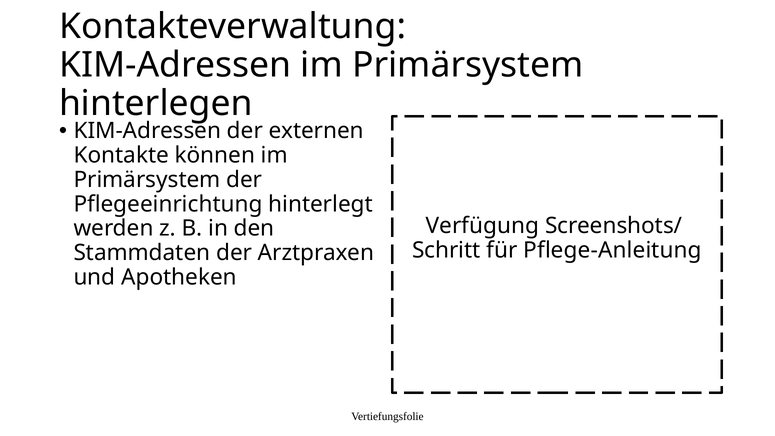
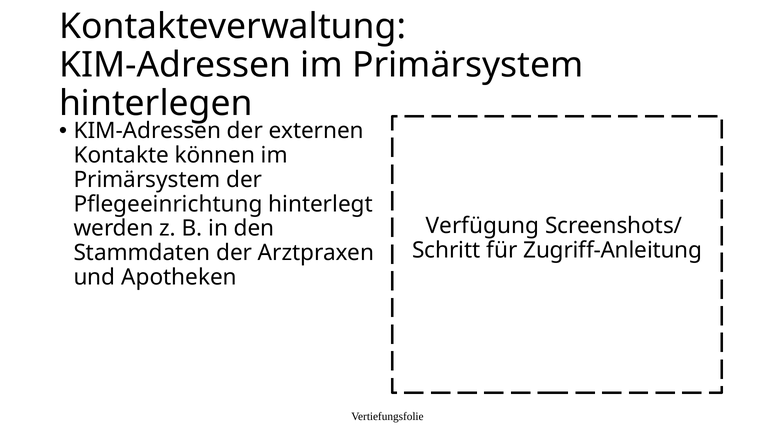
Pflege-Anleitung: Pflege-Anleitung -> Zugriff-Anleitung (613, 250)
